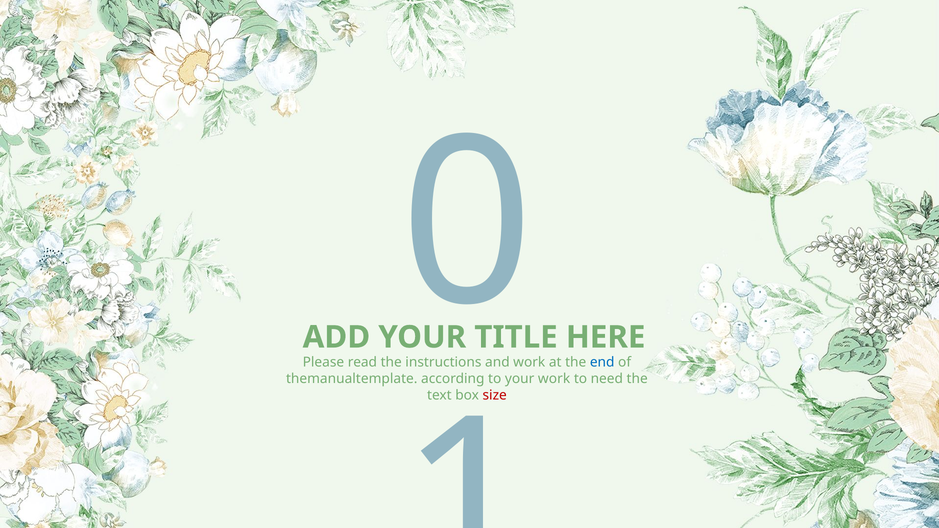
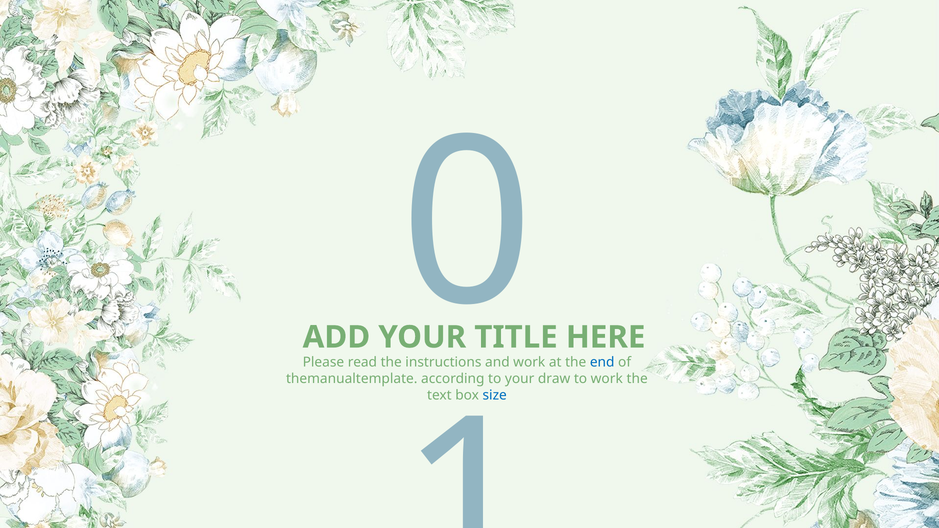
work: work -> draw (554, 379)
to need: need -> work (607, 379)
size colour: red -> blue (495, 395)
